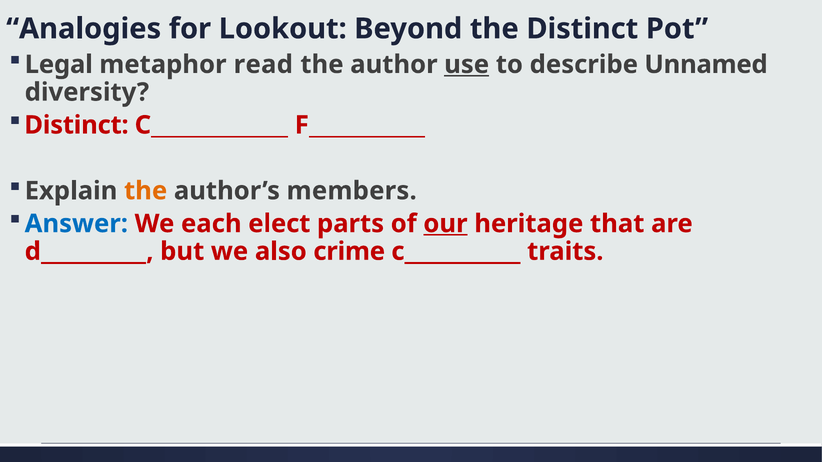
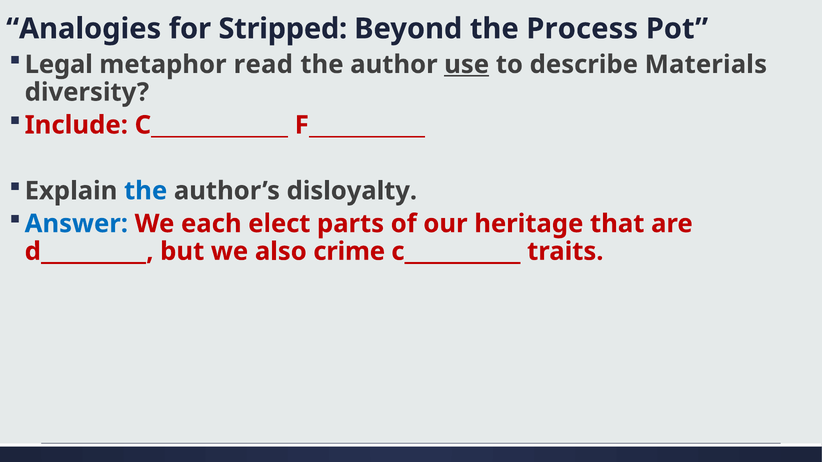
Lookout: Lookout -> Stripped (283, 29)
the Distinct: Distinct -> Process (582, 29)
Unnamed: Unnamed -> Materials (706, 65)
Distinct: Distinct -> Include (76, 125)
the colour: orange -> blue (146, 191)
members: members -> disloyalty (352, 191)
our underline: present -> none (445, 224)
